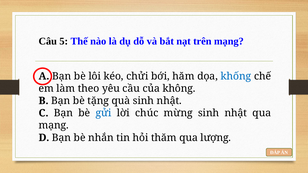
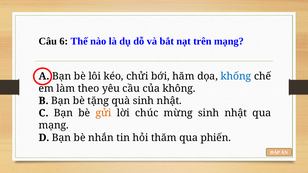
5: 5 -> 6 (64, 41)
gửi colour: blue -> orange (103, 113)
lượng: lượng -> phiến (216, 138)
